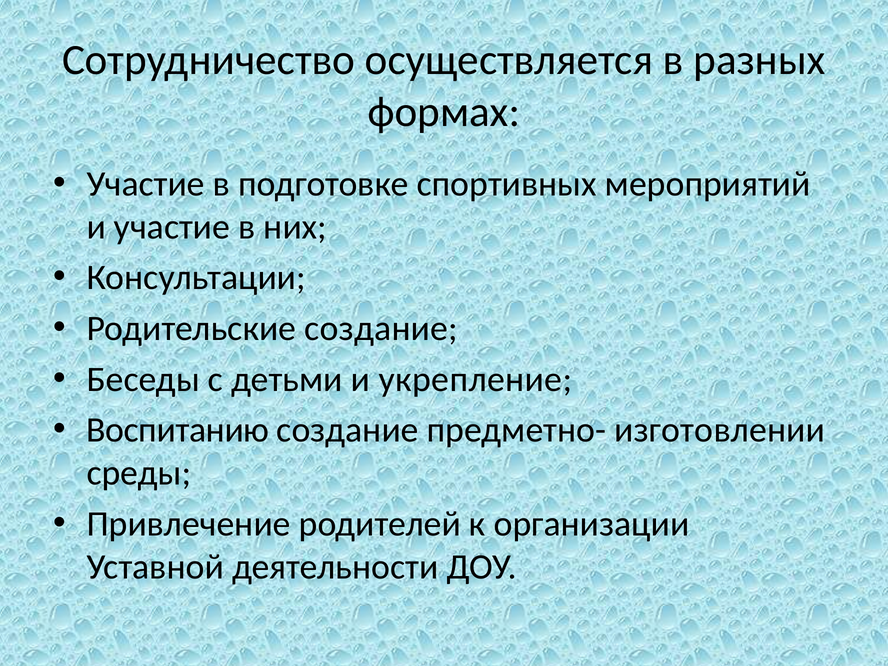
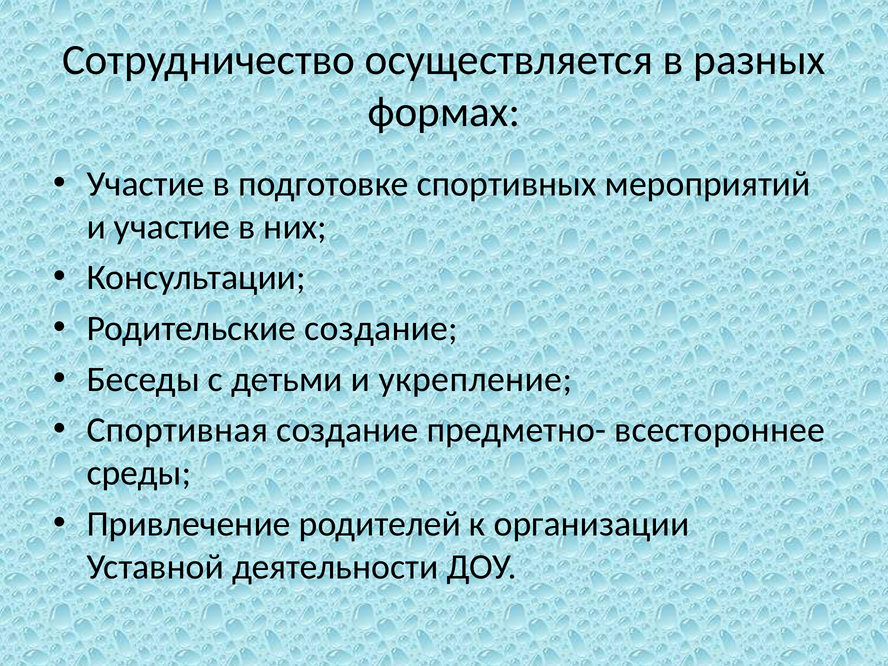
Воспитанию: Воспитанию -> Спортивная (177, 430)
изготовлении: изготовлении -> всестороннее (720, 430)
